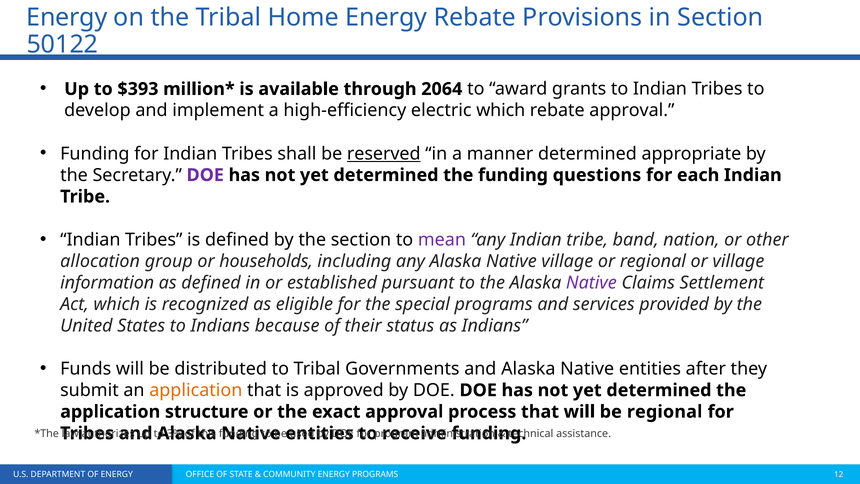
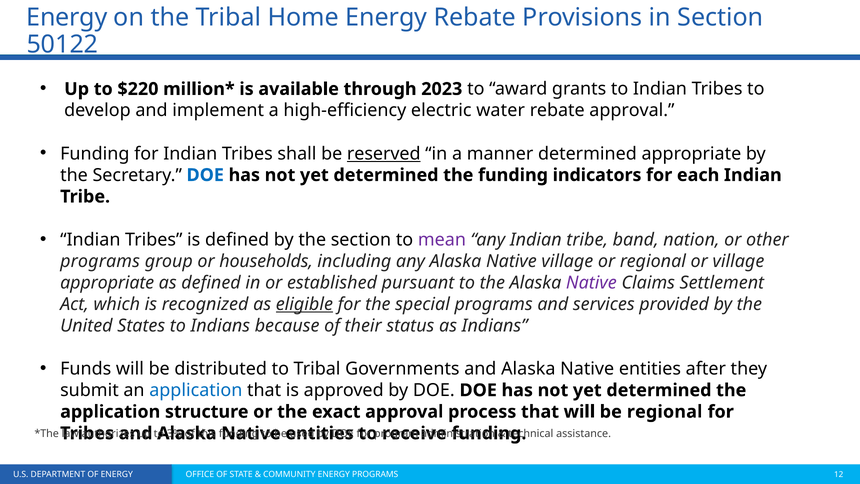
$393: $393 -> $220 (138, 89)
2064: 2064 -> 2023 (442, 89)
electric which: which -> water (501, 110)
DOE colour: purple -> blue (205, 175)
questions: questions -> indicators (597, 175)
allocation: allocation -> programs (100, 261)
information: information -> appropriate (107, 283)
eligible underline: none -> present (304, 304)
application colour: orange -> blue (196, 390)
